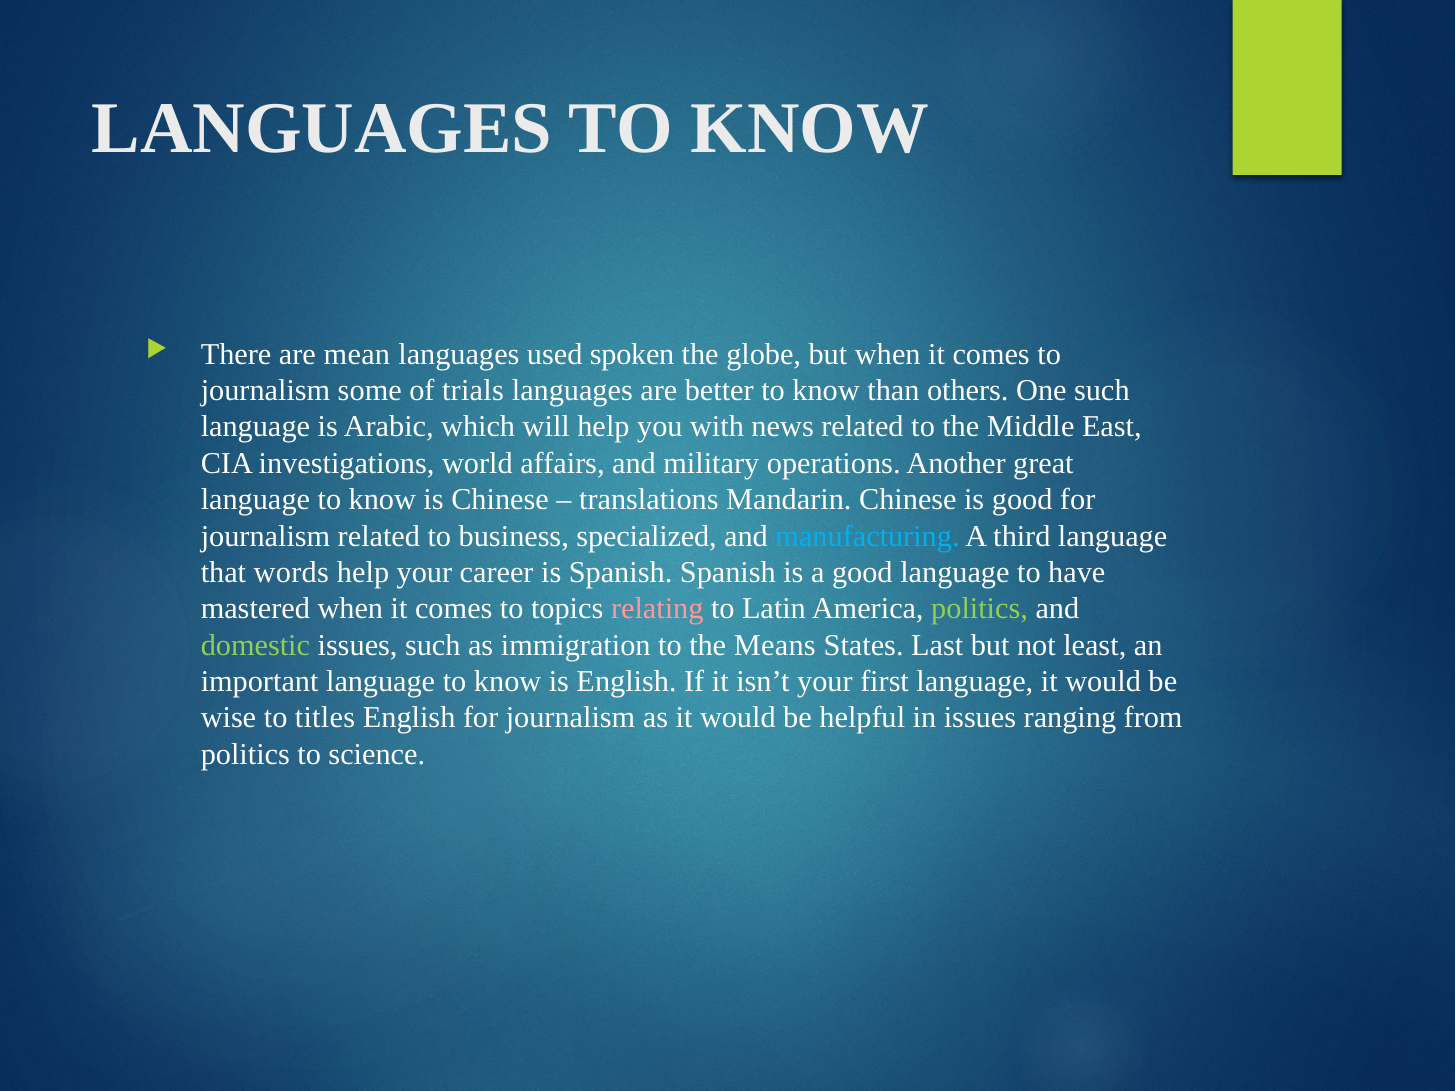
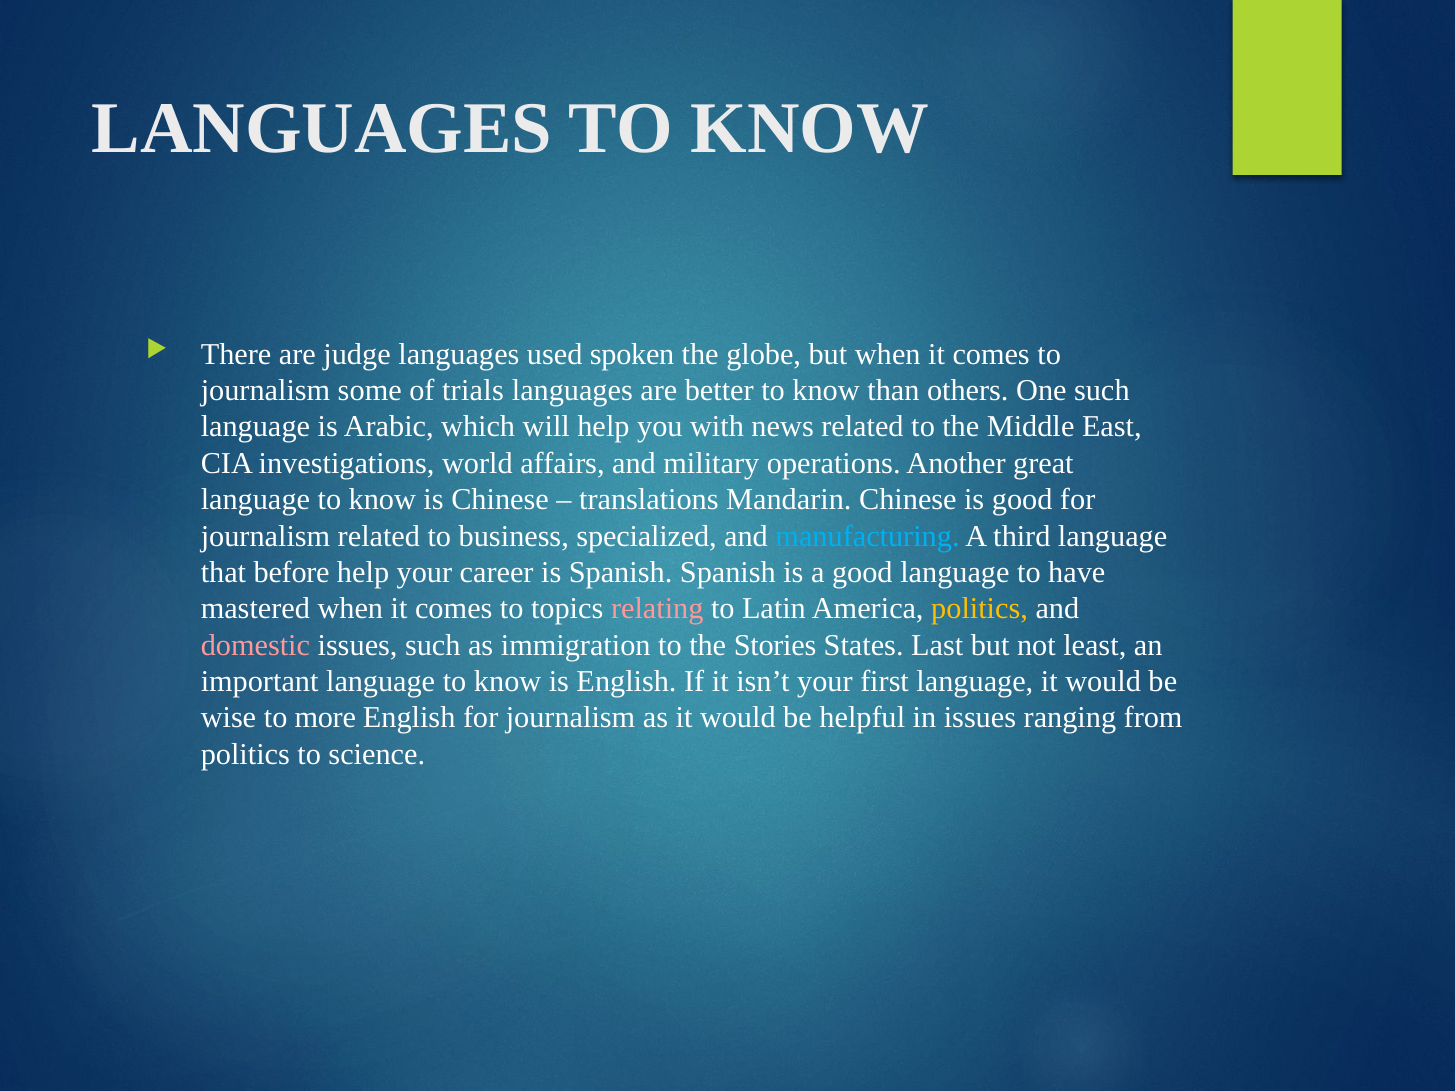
mean: mean -> judge (357, 354)
words: words -> before (292, 573)
politics colour: light green -> yellow (980, 609)
domestic colour: light green -> pink (255, 645)
Means: Means -> Stories (775, 645)
titles: titles -> more (325, 718)
